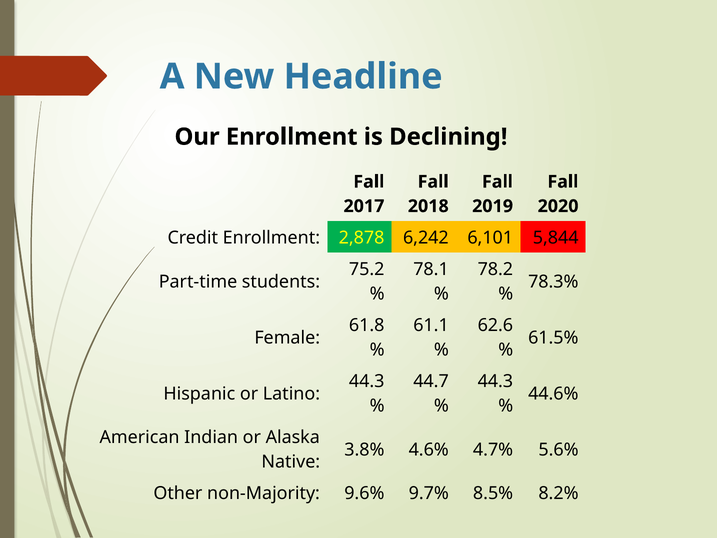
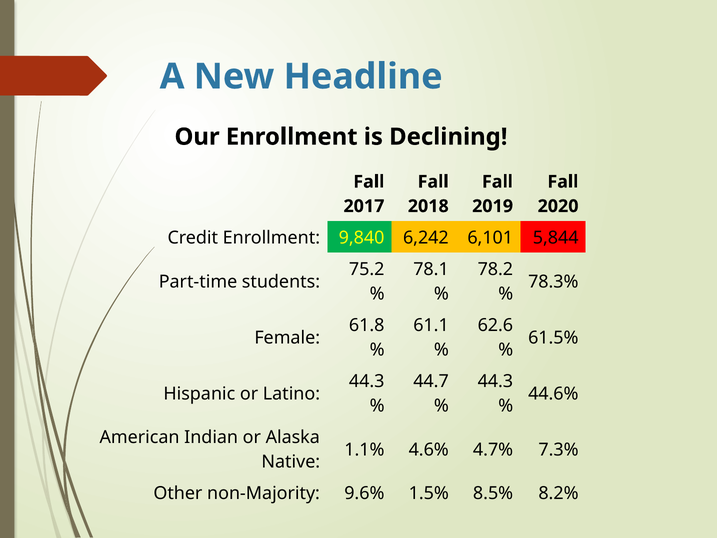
2,878: 2,878 -> 9,840 (362, 238)
3.8%: 3.8% -> 1.1% (364, 449)
5.6%: 5.6% -> 7.3% (559, 449)
9.7%: 9.7% -> 1.5% (429, 493)
